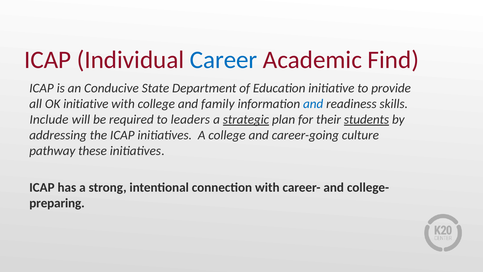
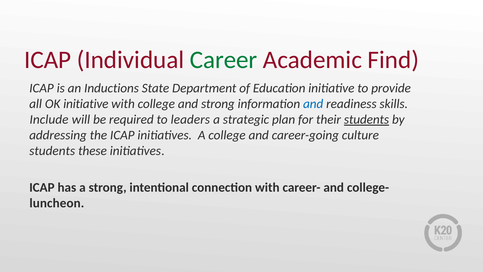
Career colour: blue -> green (224, 60)
Conducive: Conducive -> Inductions (111, 88)
and family: family -> strong (218, 104)
strategic underline: present -> none (246, 119)
pathway: pathway -> students (52, 151)
preparing: preparing -> luncheon (57, 203)
